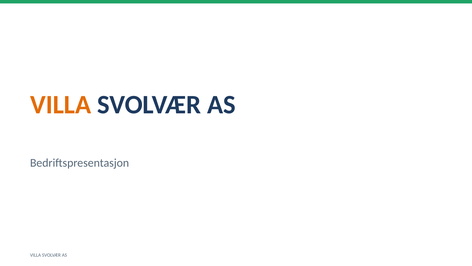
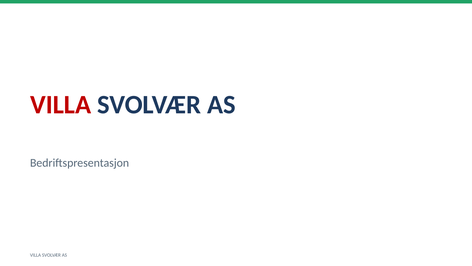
VILLA colour: orange -> red (61, 105)
